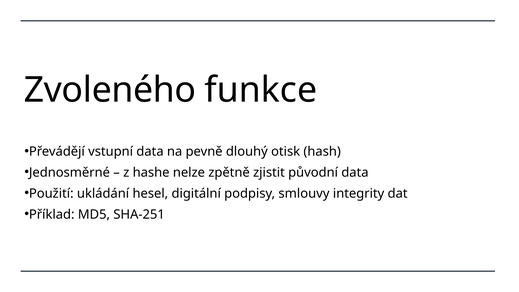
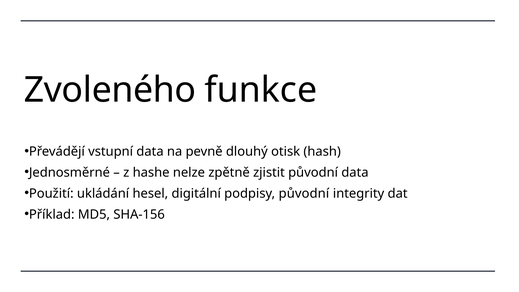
podpisy smlouvy: smlouvy -> původní (304, 193)
SHA-251: SHA-251 -> SHA-156 (139, 214)
